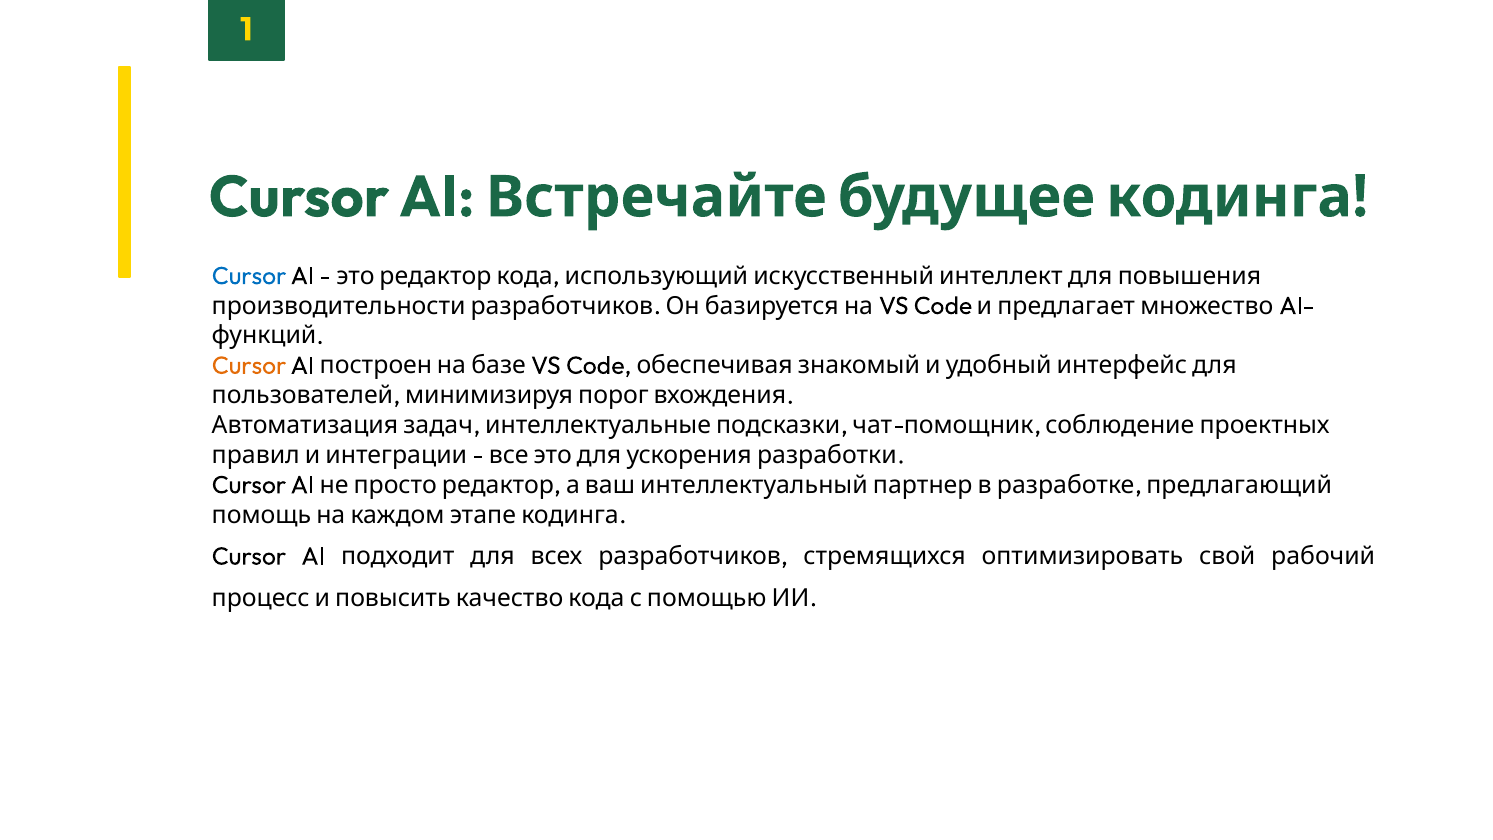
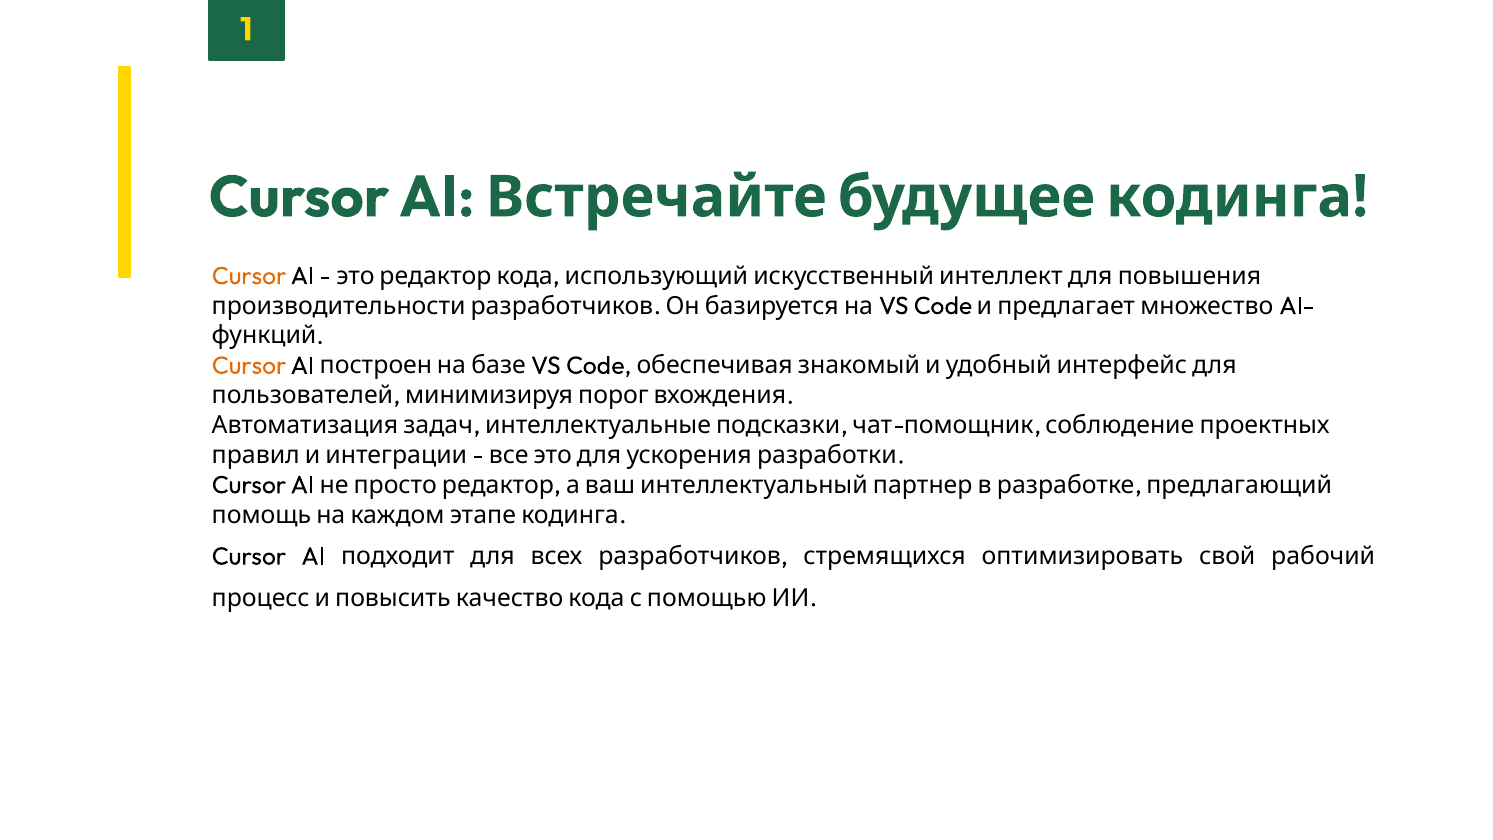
Cursor colour: blue -> orange (249, 276)
